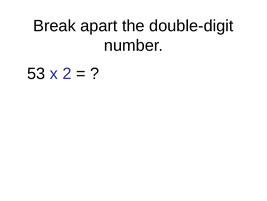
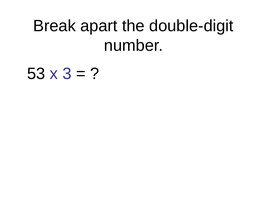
2: 2 -> 3 (67, 73)
